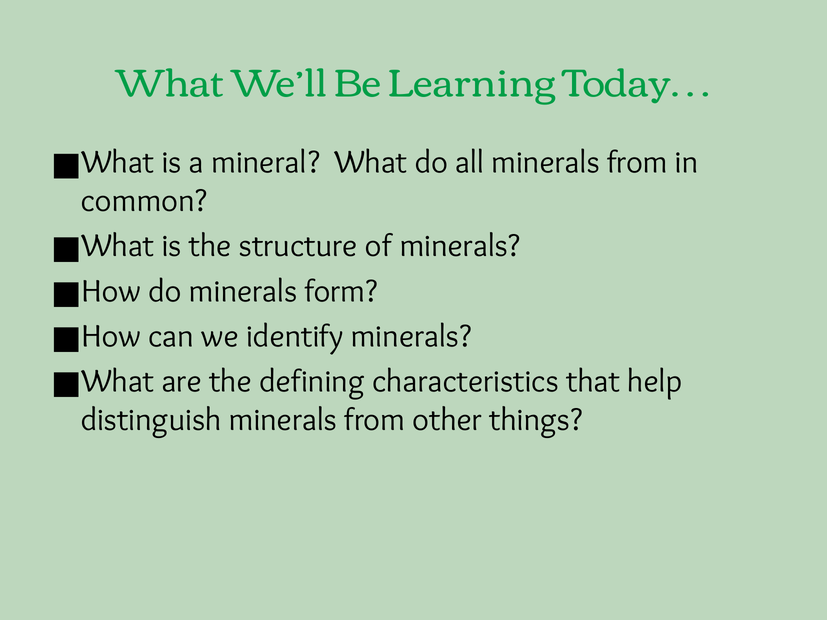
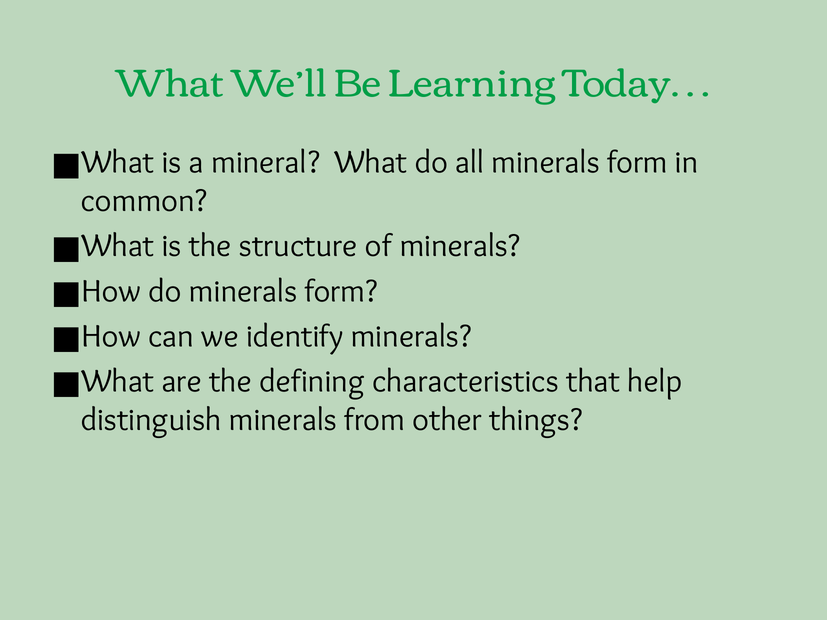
all minerals from: from -> form (637, 162)
